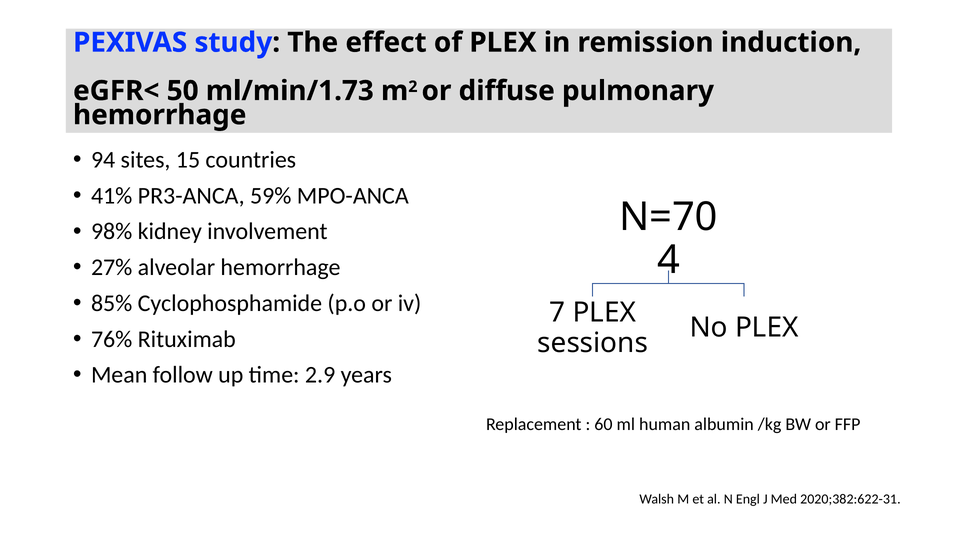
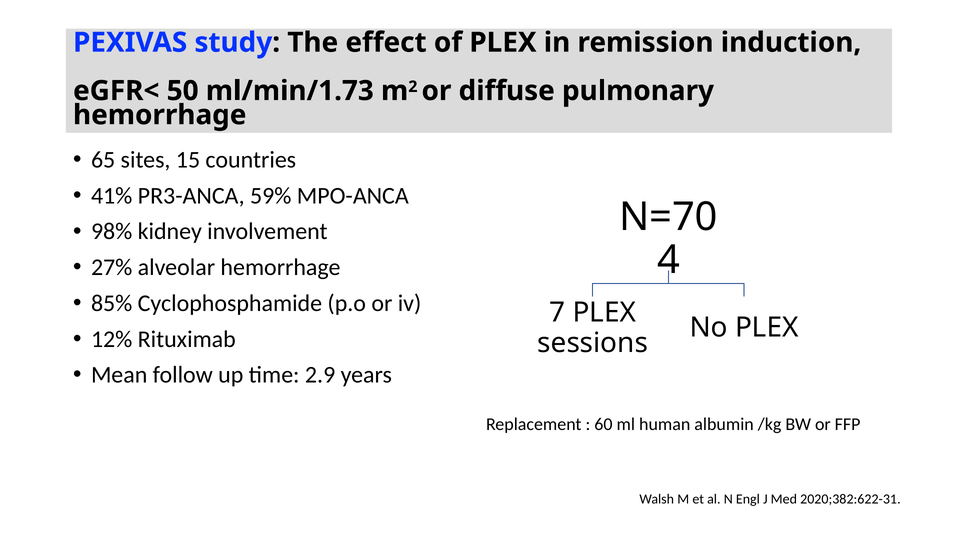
94: 94 -> 65 (103, 160)
76%: 76% -> 12% (112, 339)
